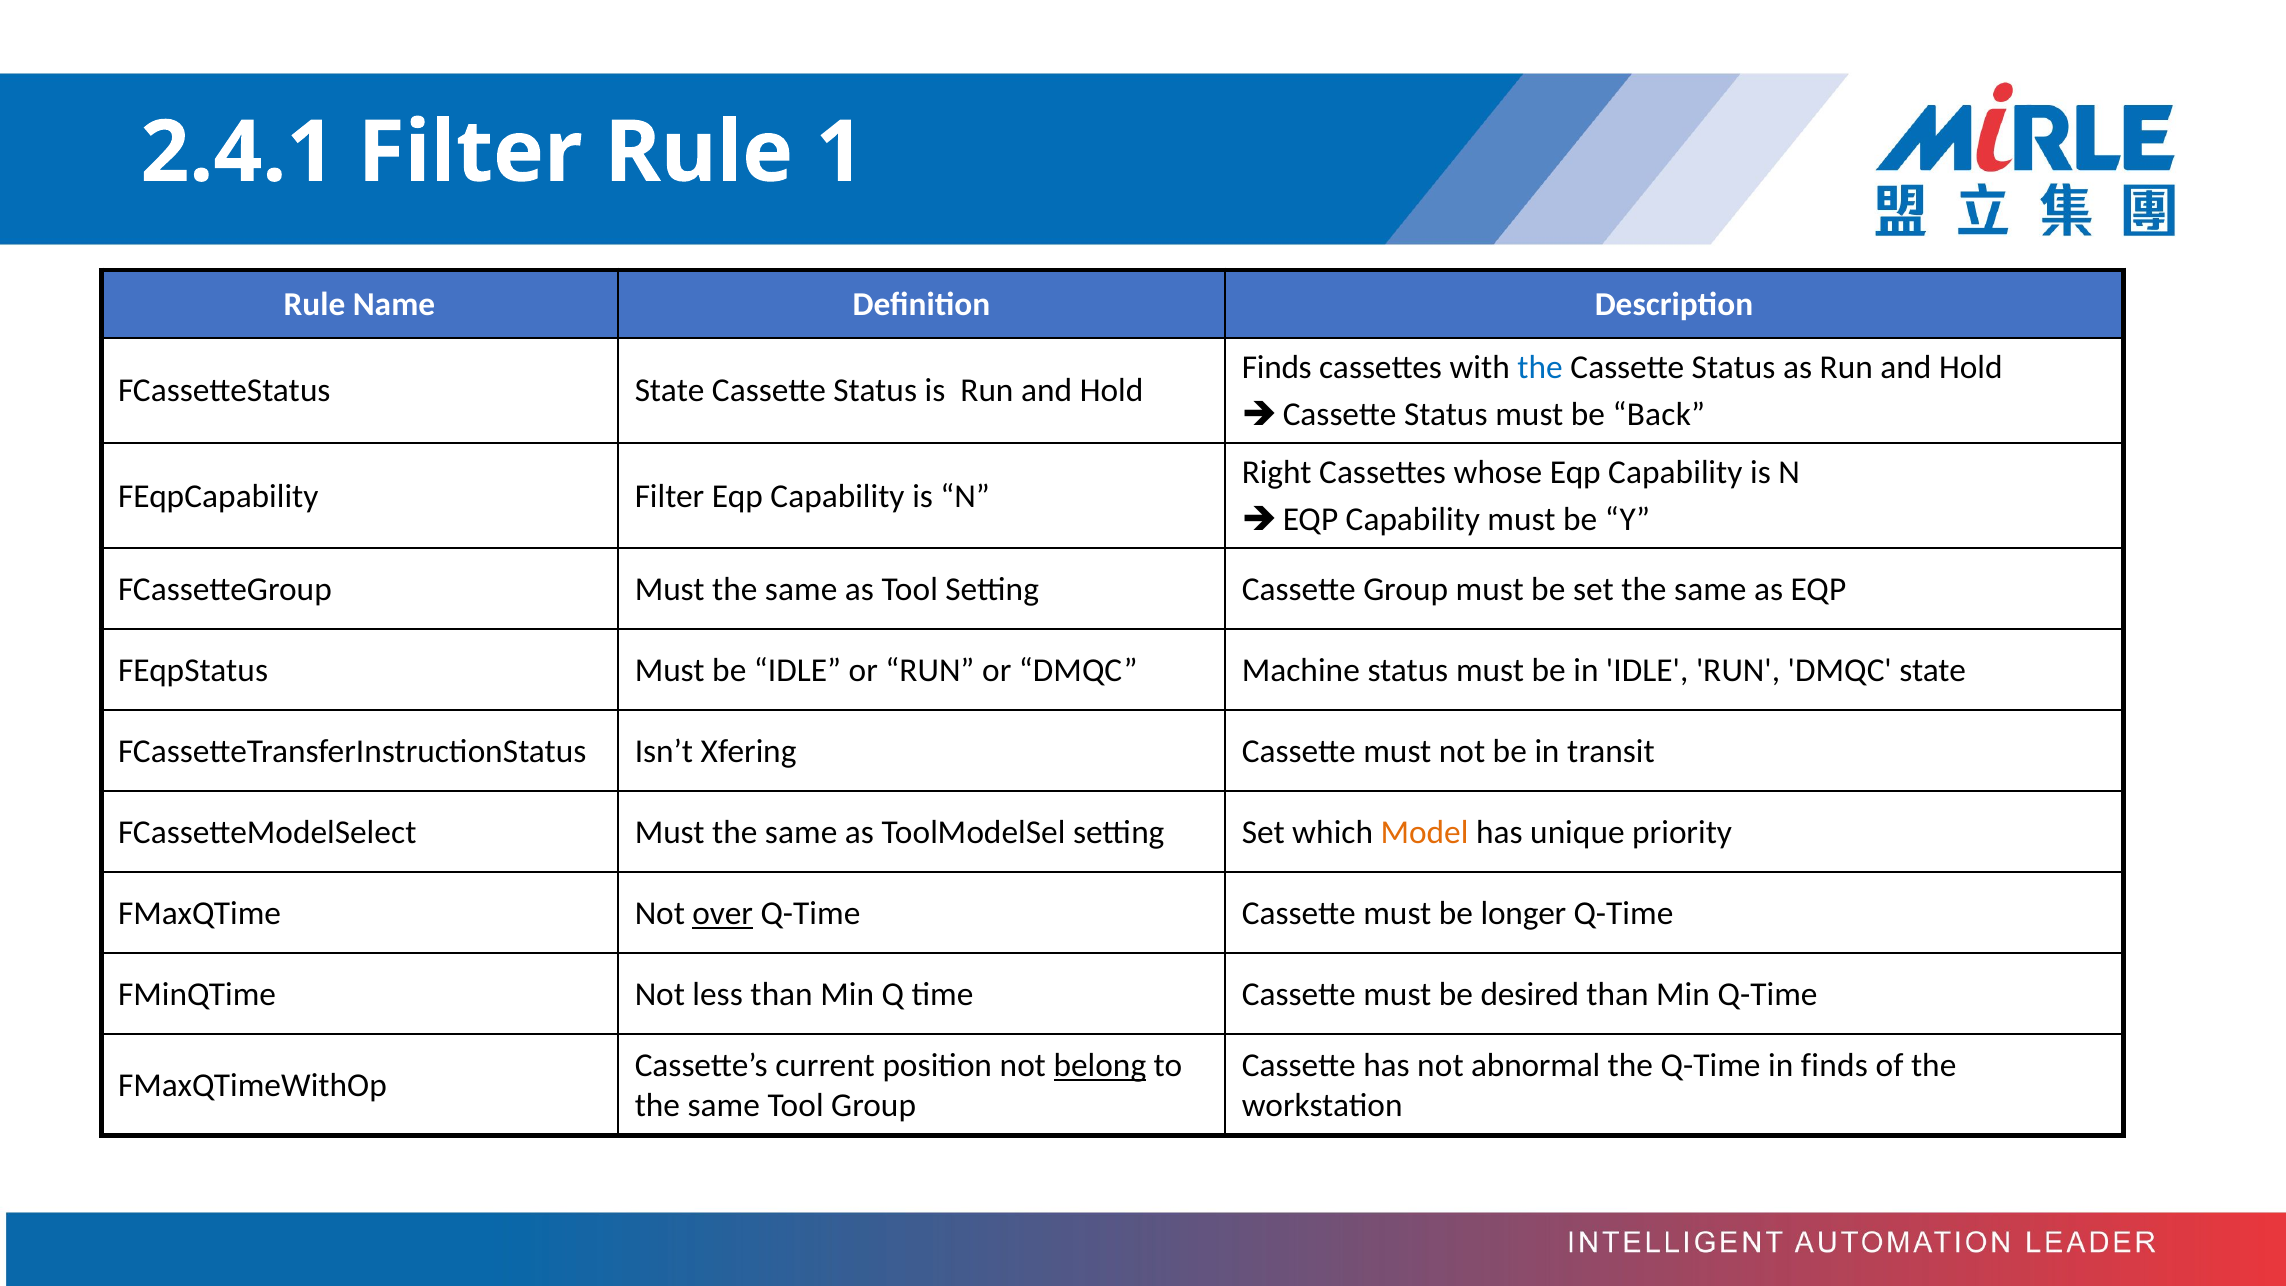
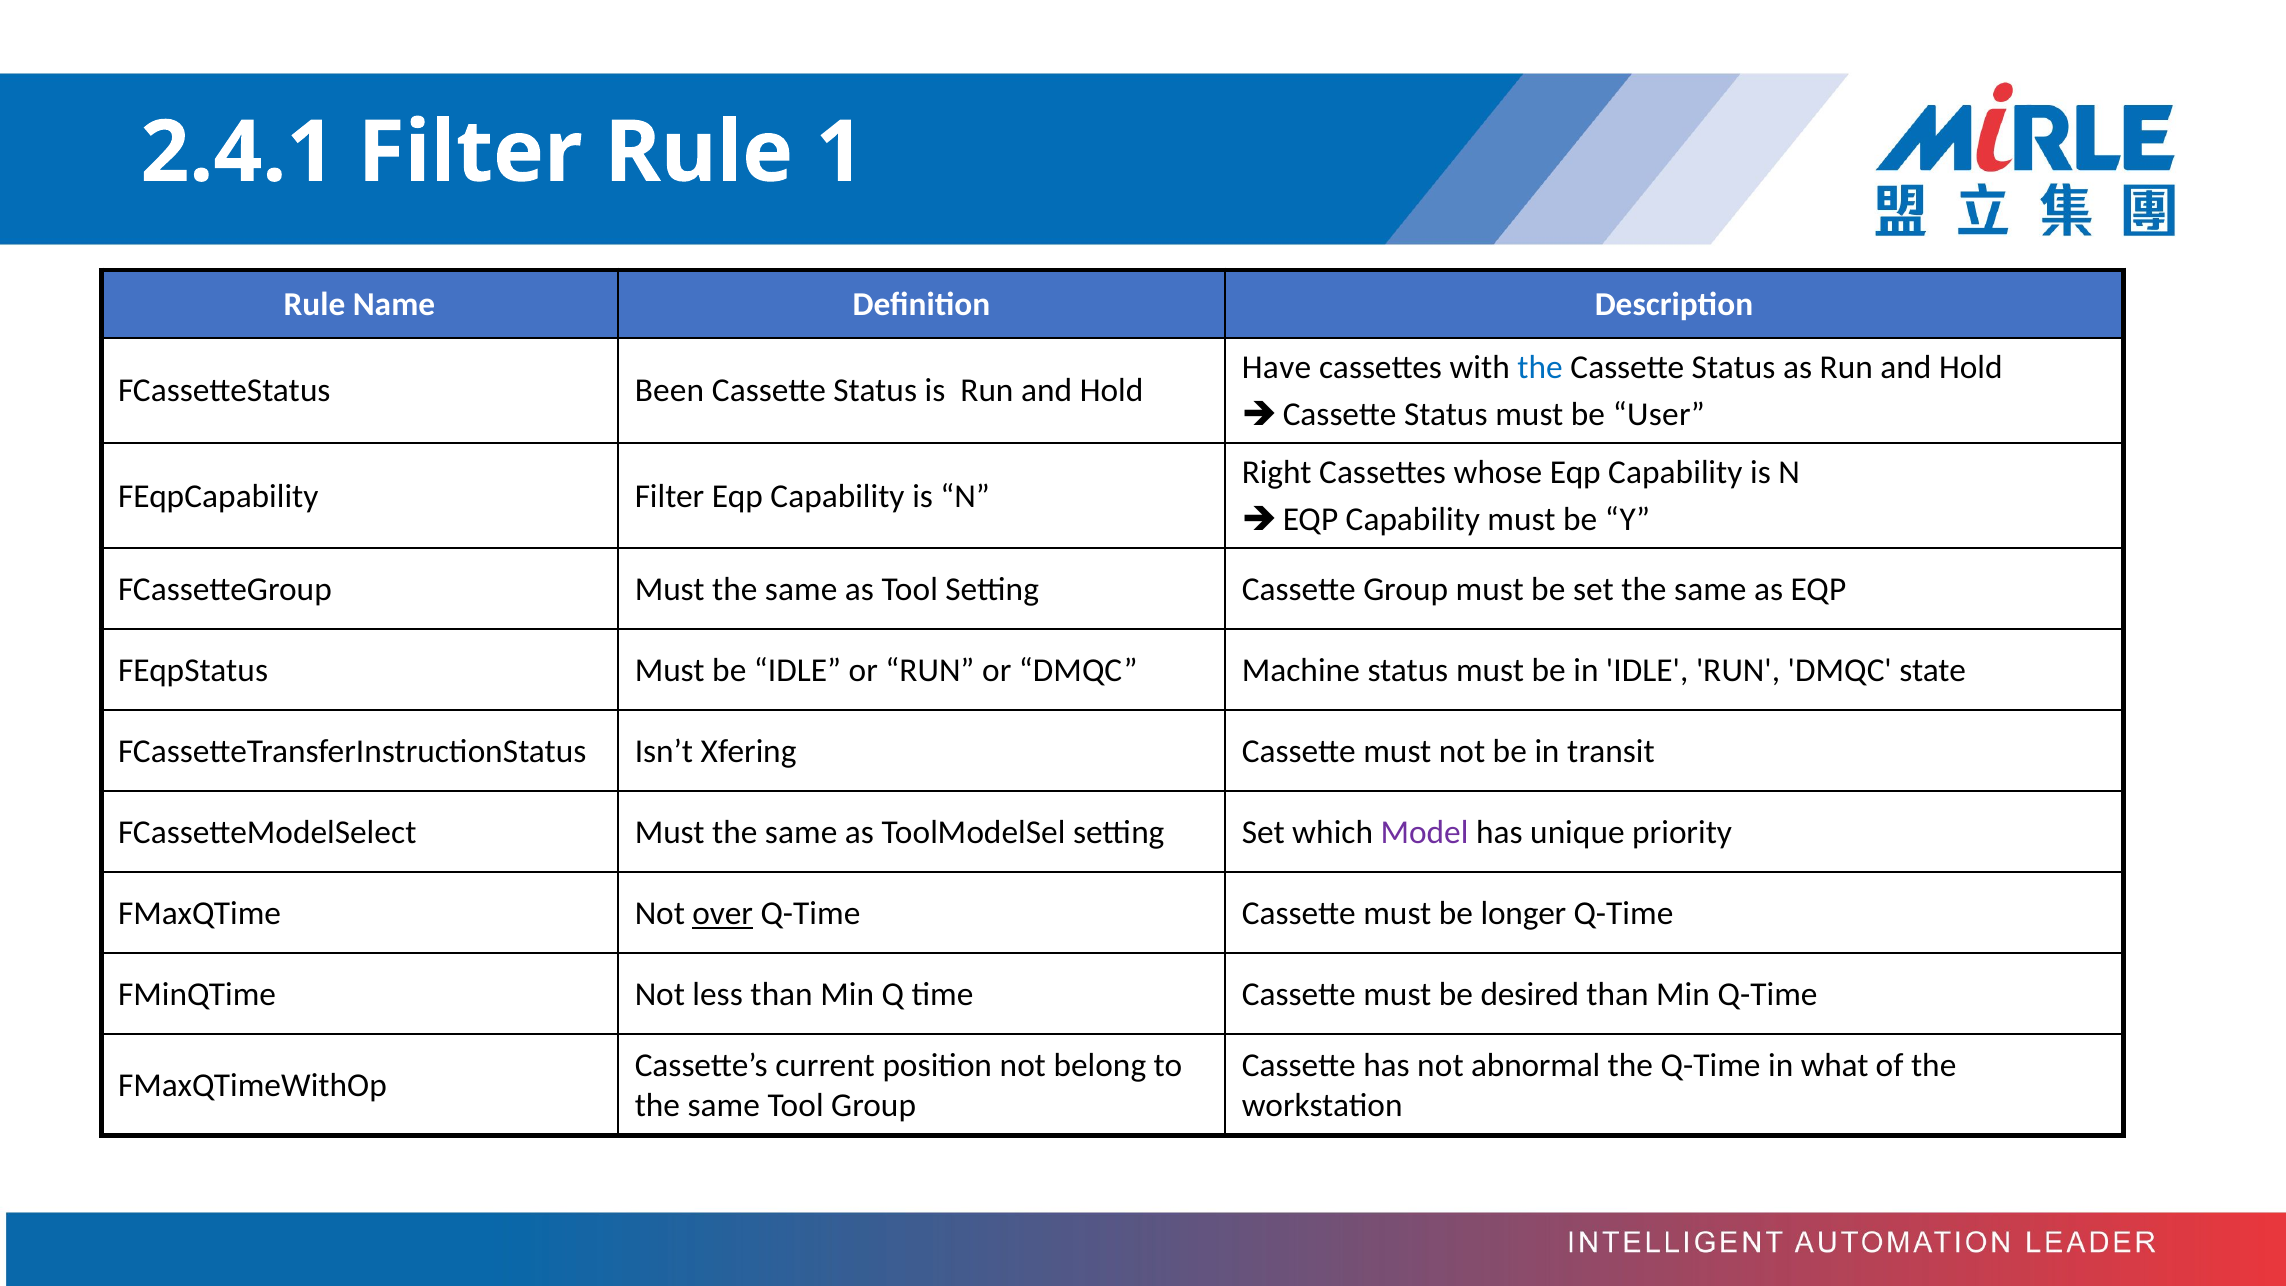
Finds: Finds -> Have (1277, 367)
FCassetteStatus State: State -> Been (669, 391)
Back: Back -> User (1659, 414)
Model colour: orange -> purple (1425, 832)
belong underline: present -> none (1100, 1065)
in finds: finds -> what (1835, 1065)
